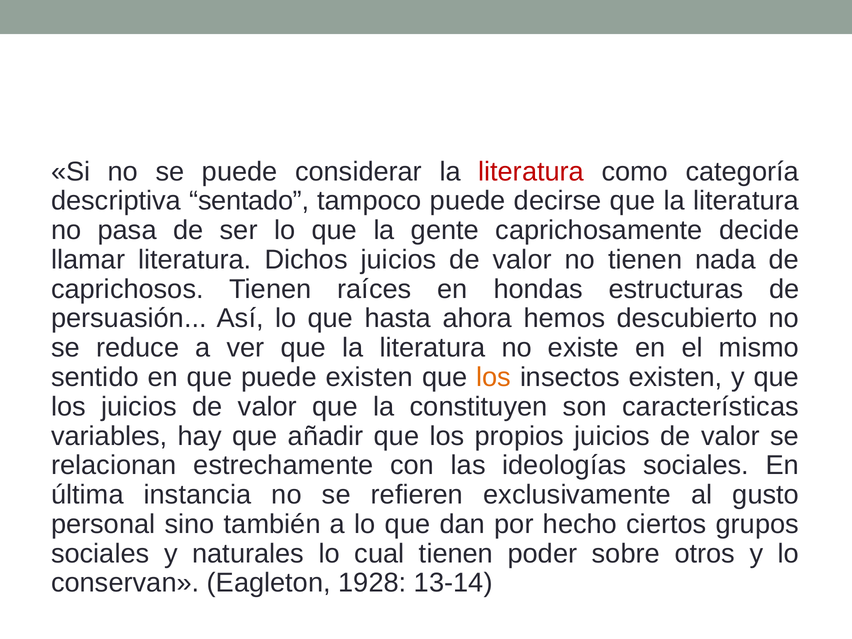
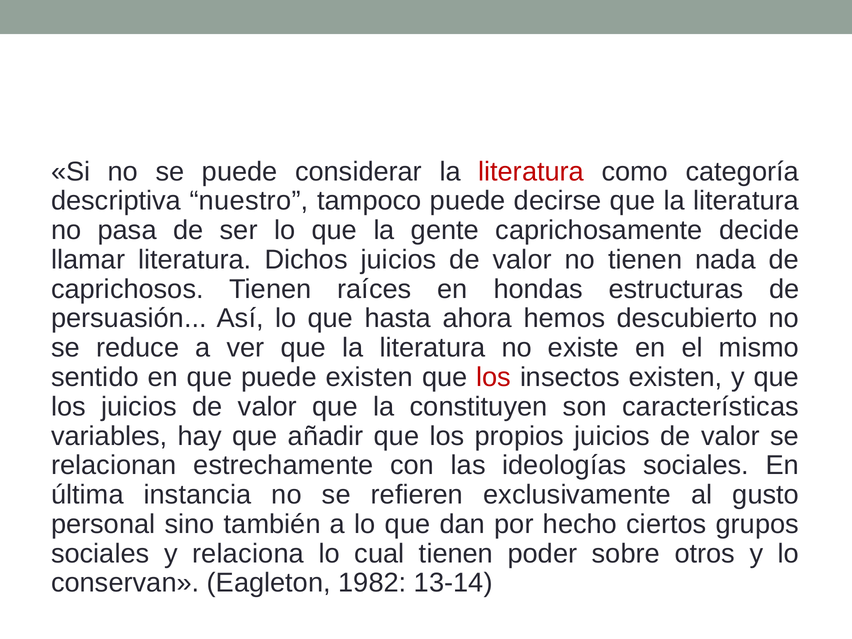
sentado: sentado -> nuestro (249, 201)
los colour: orange -> red (494, 377)
naturales: naturales -> relaciona (248, 554)
1928: 1928 -> 1982 (372, 583)
